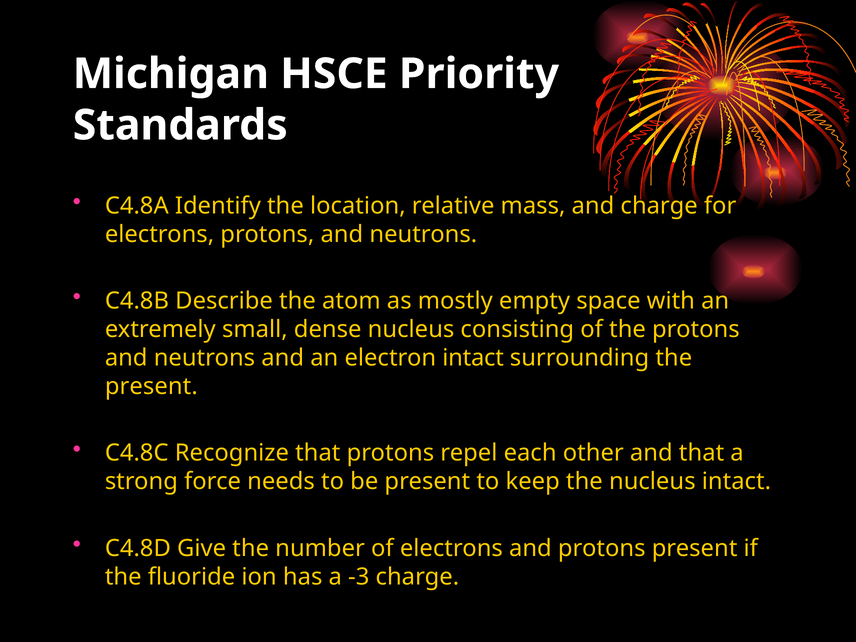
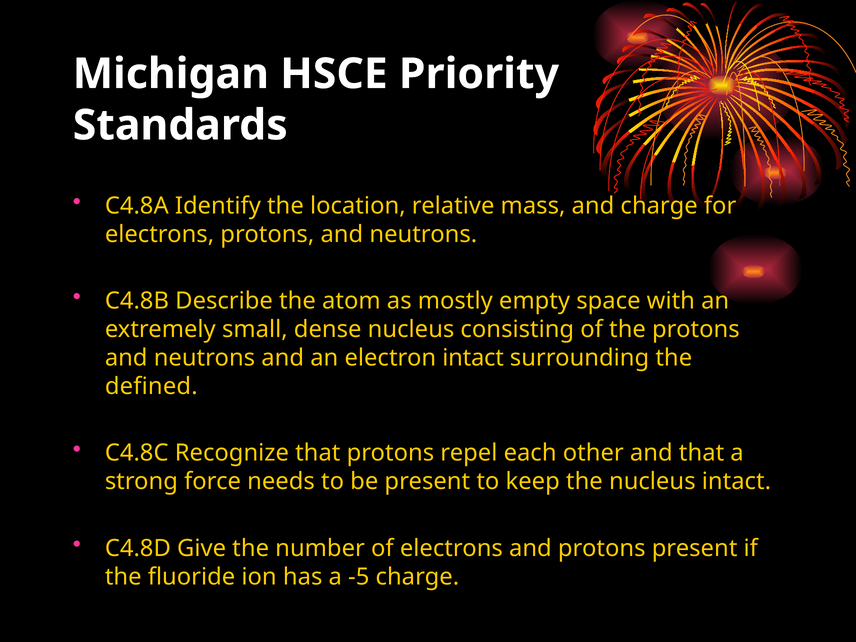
present: present -> defined (151, 386)
-3: -3 -> -5 (359, 577)
